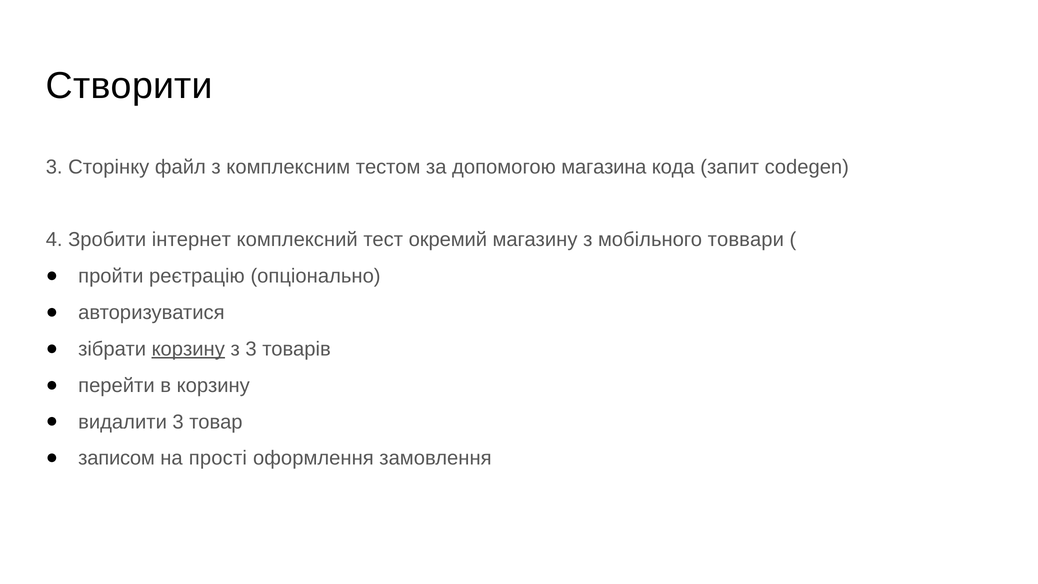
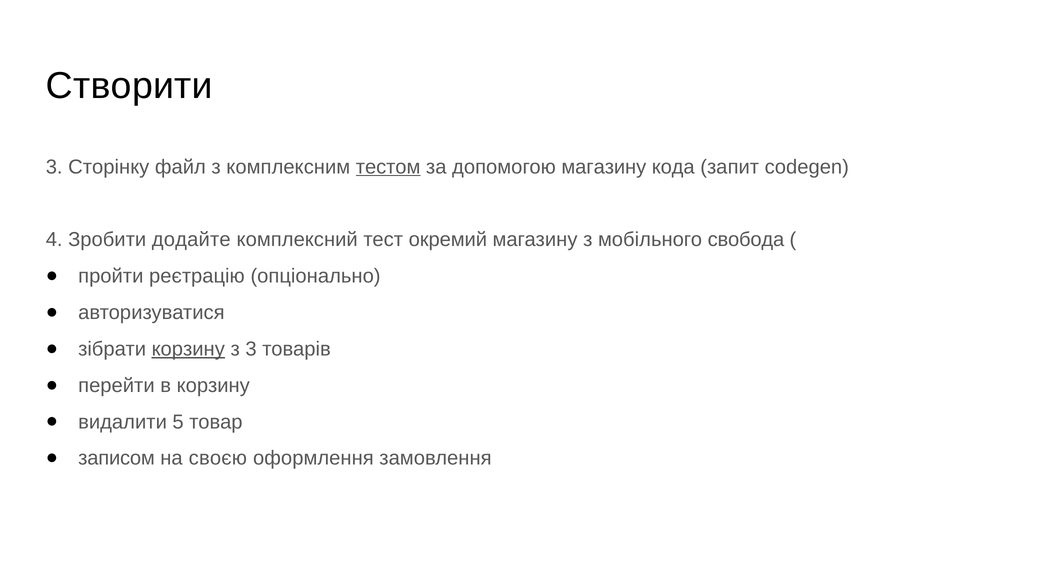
тестом underline: none -> present (388, 167)
допомогою магазина: магазина -> магазину (604, 167)
інтернет: інтернет -> додайте (191, 240)
товвари: товвари -> свобода (746, 240)
видалити 3: 3 -> 5 (178, 422)
прості: прості -> своєю (218, 458)
